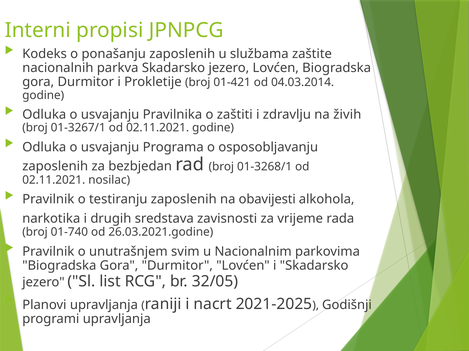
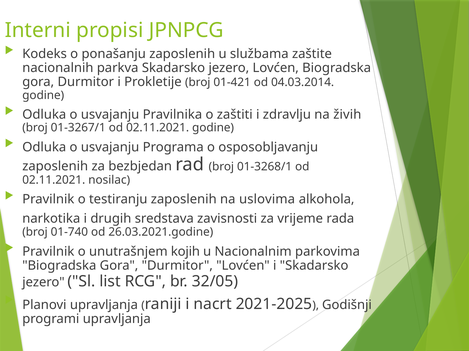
obavijesti: obavijesti -> uslovima (267, 200)
svim: svim -> kojih (185, 252)
